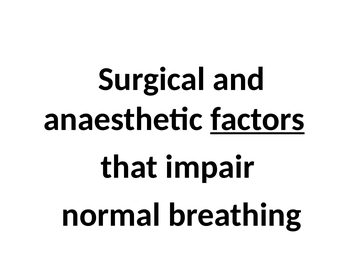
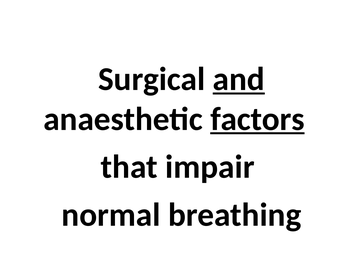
and underline: none -> present (239, 79)
